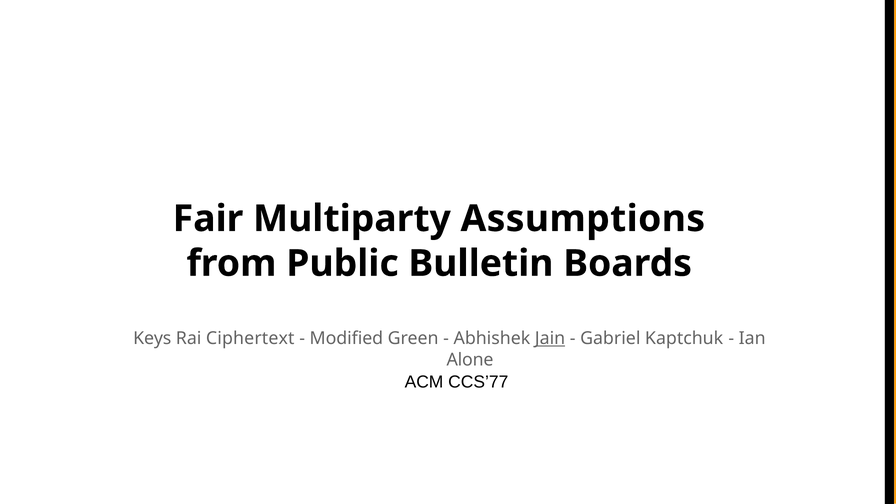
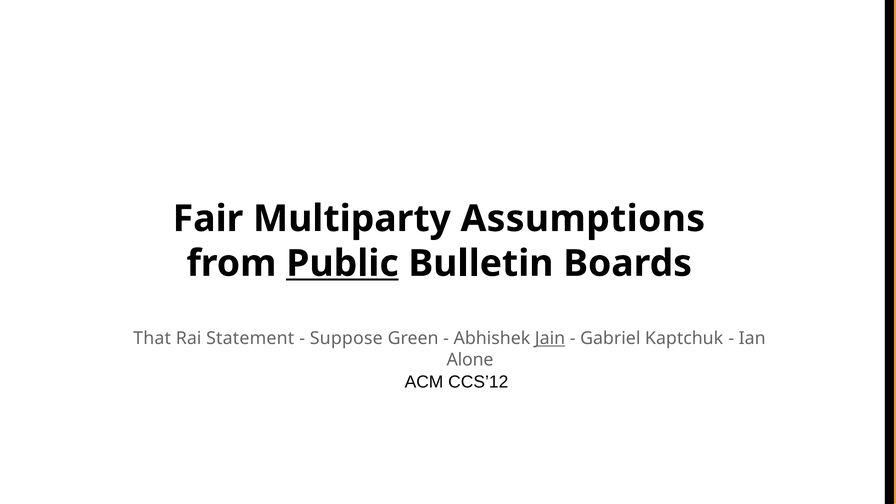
Public underline: none -> present (342, 264)
Keys: Keys -> That (152, 338)
Ciphertext: Ciphertext -> Statement (250, 338)
Modified: Modified -> Suppose (346, 338)
CCS’77: CCS’77 -> CCS’12 (478, 382)
